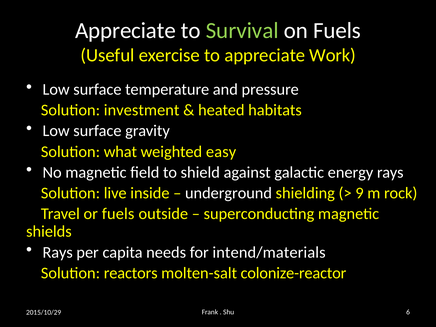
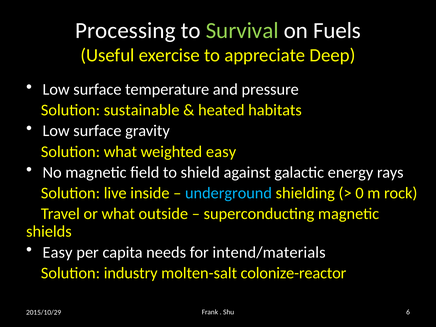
Appreciate: Appreciate -> Processing (125, 31)
Work: Work -> Deep (332, 55)
investment: investment -> sustainable (142, 110)
underground colour: white -> light blue (228, 193)
9: 9 -> 0 (359, 193)
or fuels: fuels -> what (118, 214)
Rays: Rays -> Easy (58, 252)
reactors: reactors -> industry (131, 273)
